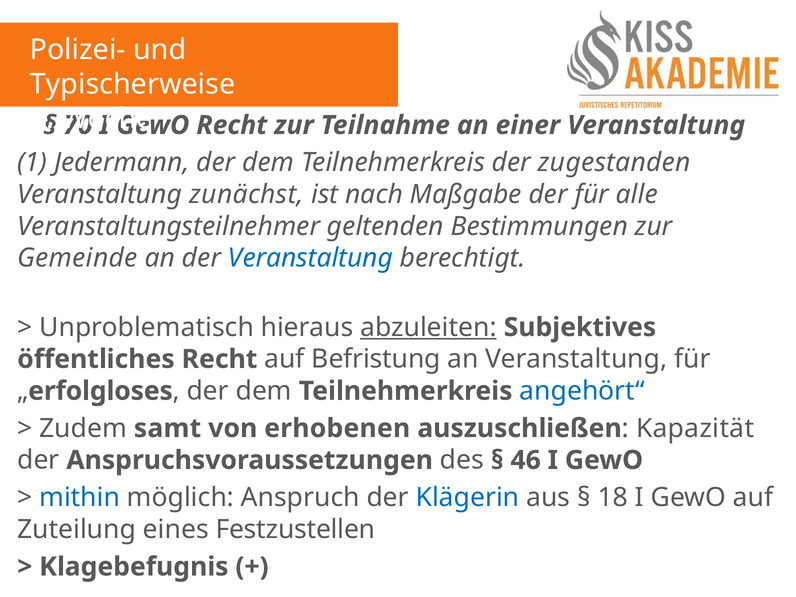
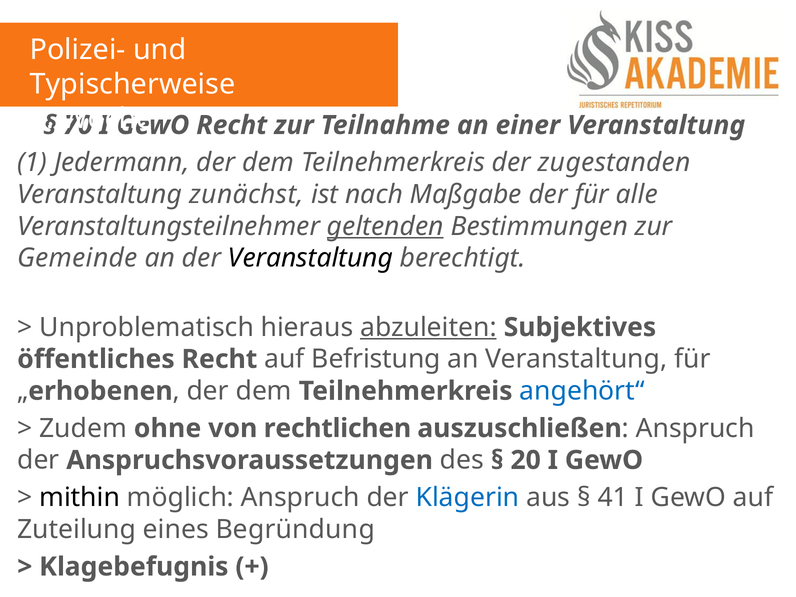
geltenden underline: none -> present (385, 226)
Veranstaltung colour: blue -> black (310, 258)
erfolgloses: erfolgloses -> erhobenen (100, 391)
samt: samt -> ohne (168, 428)
erhobenen: erhobenen -> rechtlichen (337, 428)
Kapazität: Kapazität -> Anspruch (695, 428)
46: 46 -> 20 (526, 460)
mithin colour: blue -> black (80, 498)
18: 18 -> 41 (613, 498)
Festzustellen: Festzustellen -> Begründung (295, 529)
